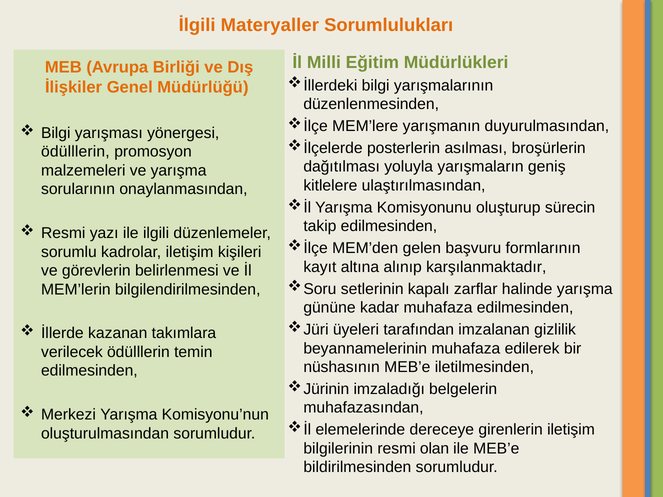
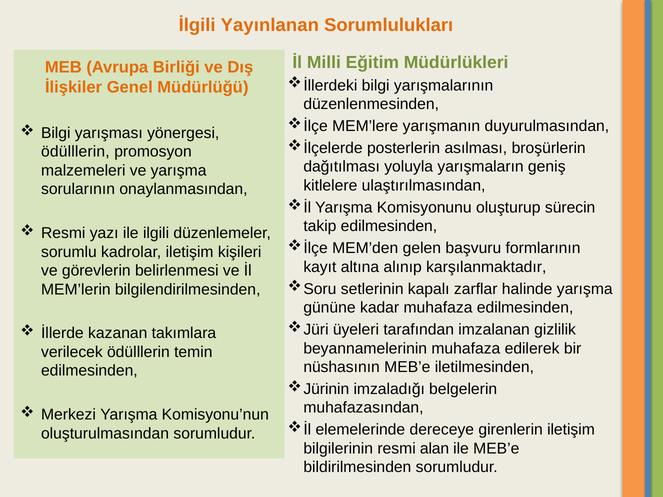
Materyaller: Materyaller -> Yayınlanan (270, 25)
olan: olan -> alan (435, 449)
